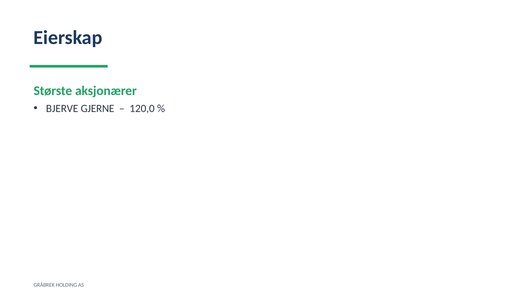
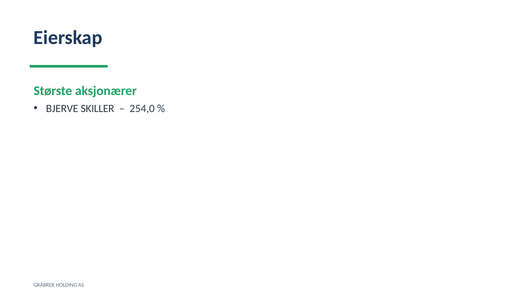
GJERNE: GJERNE -> SKILLER (98, 109)
120,0: 120,0 -> 254,0 (142, 109)
